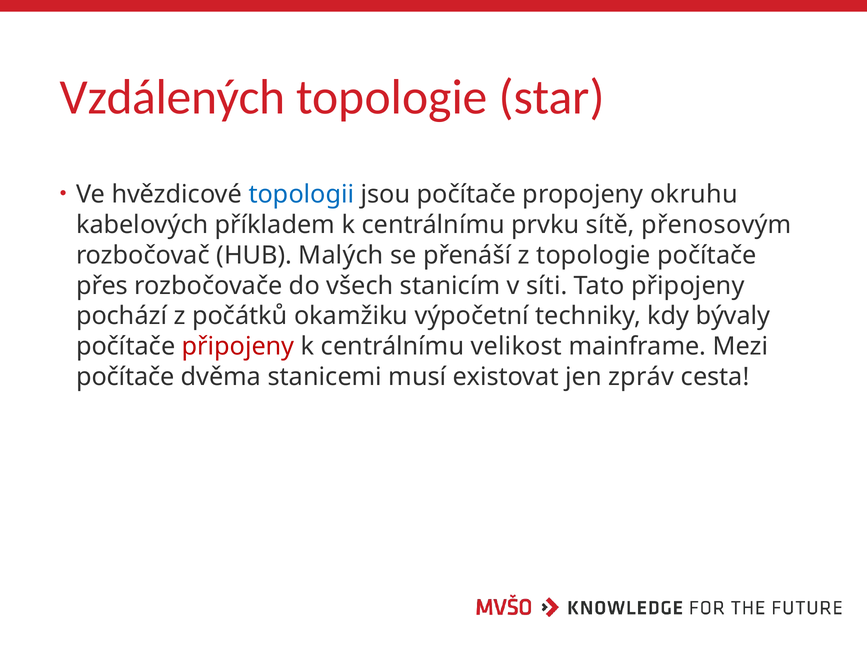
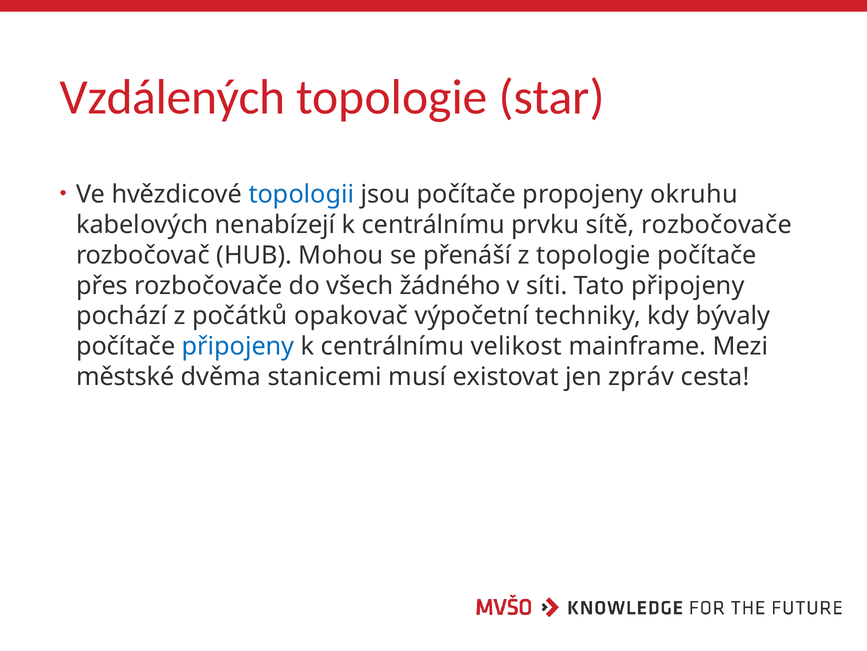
příkladem: příkladem -> nenabízejí (275, 225)
sítě přenosovým: přenosovým -> rozbočovače (717, 225)
Malých: Malých -> Mohou (341, 255)
stanicím: stanicím -> žádného (450, 285)
okamžiku: okamžiku -> opakovač (351, 316)
připojeny colour: red -> blue (238, 346)
počítače: počítače -> městské (125, 376)
